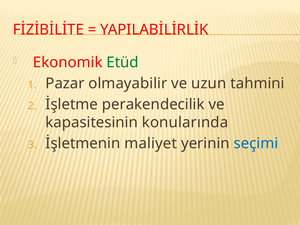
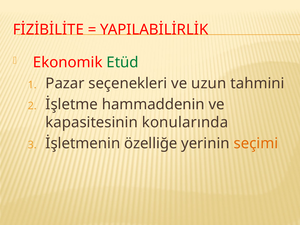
olmayabilir: olmayabilir -> seçenekleri (128, 84)
perakendecilik: perakendecilik -> hammaddenin (153, 105)
maliyet: maliyet -> özelliğe (151, 144)
seçimi colour: blue -> orange (256, 144)
